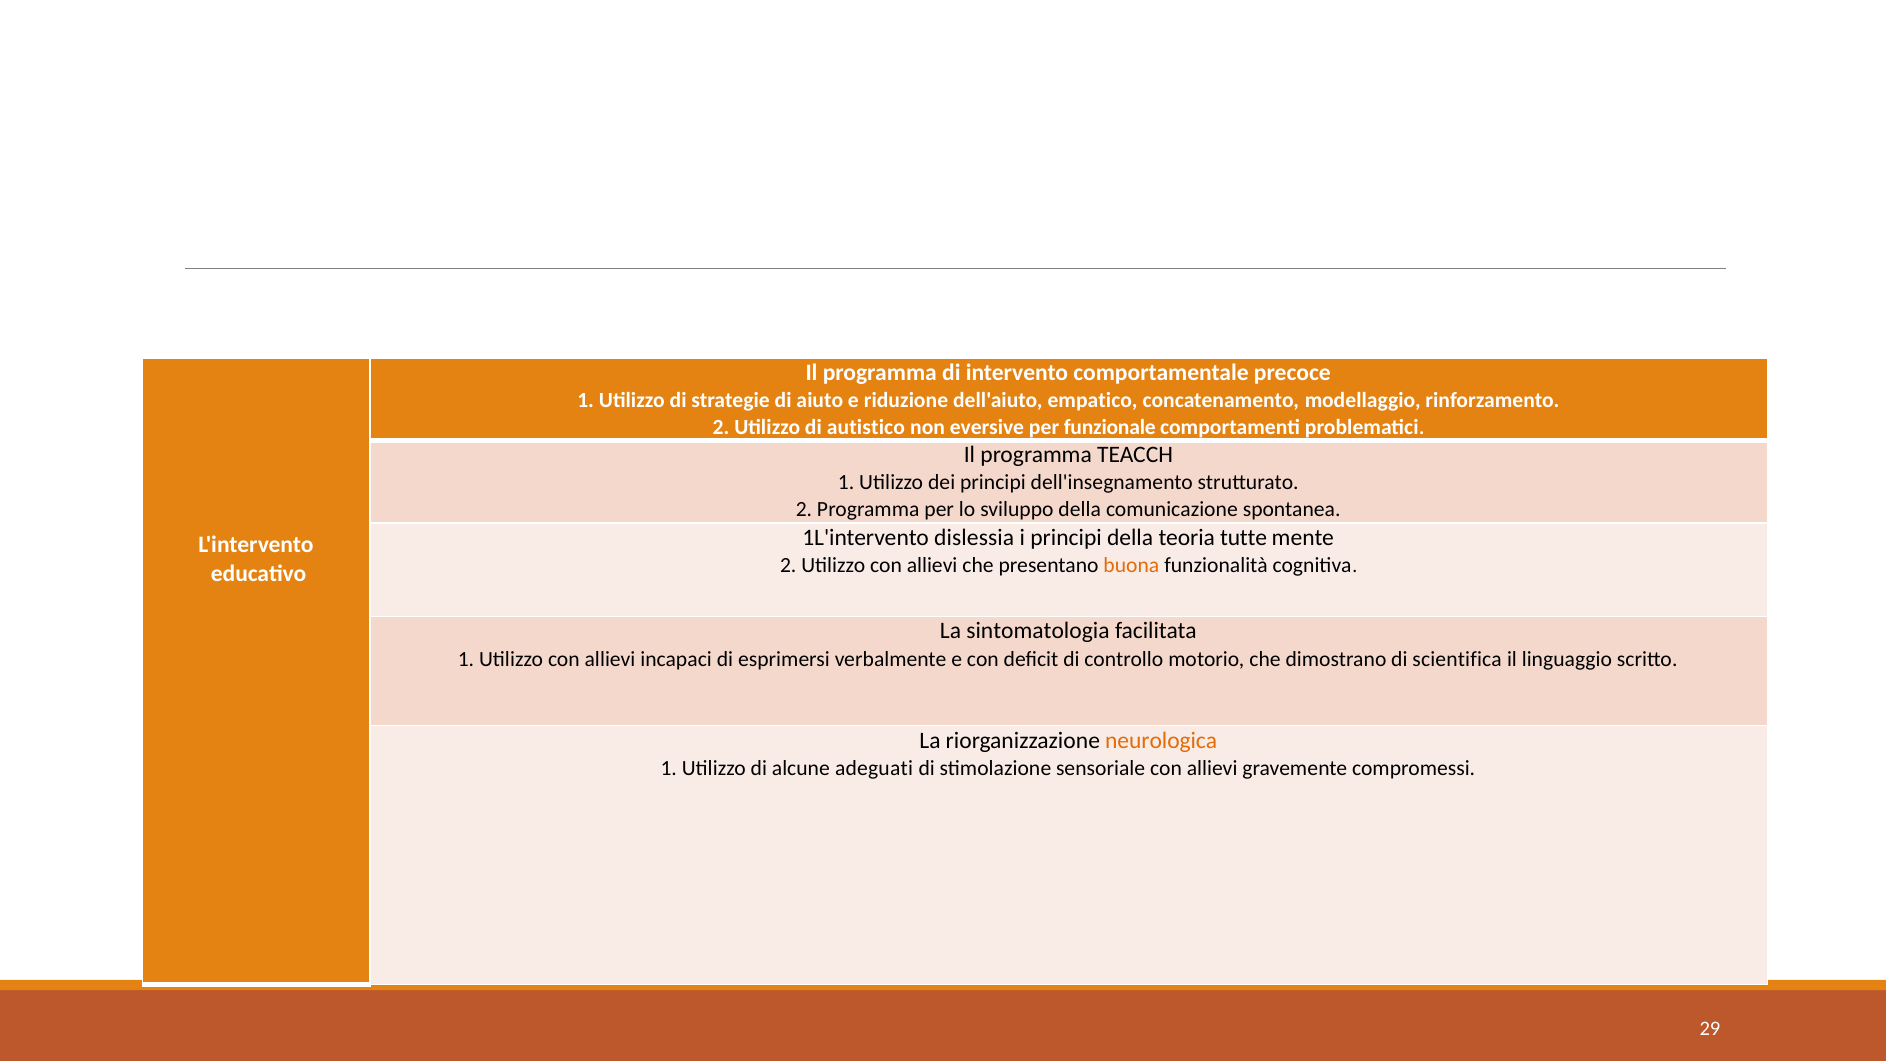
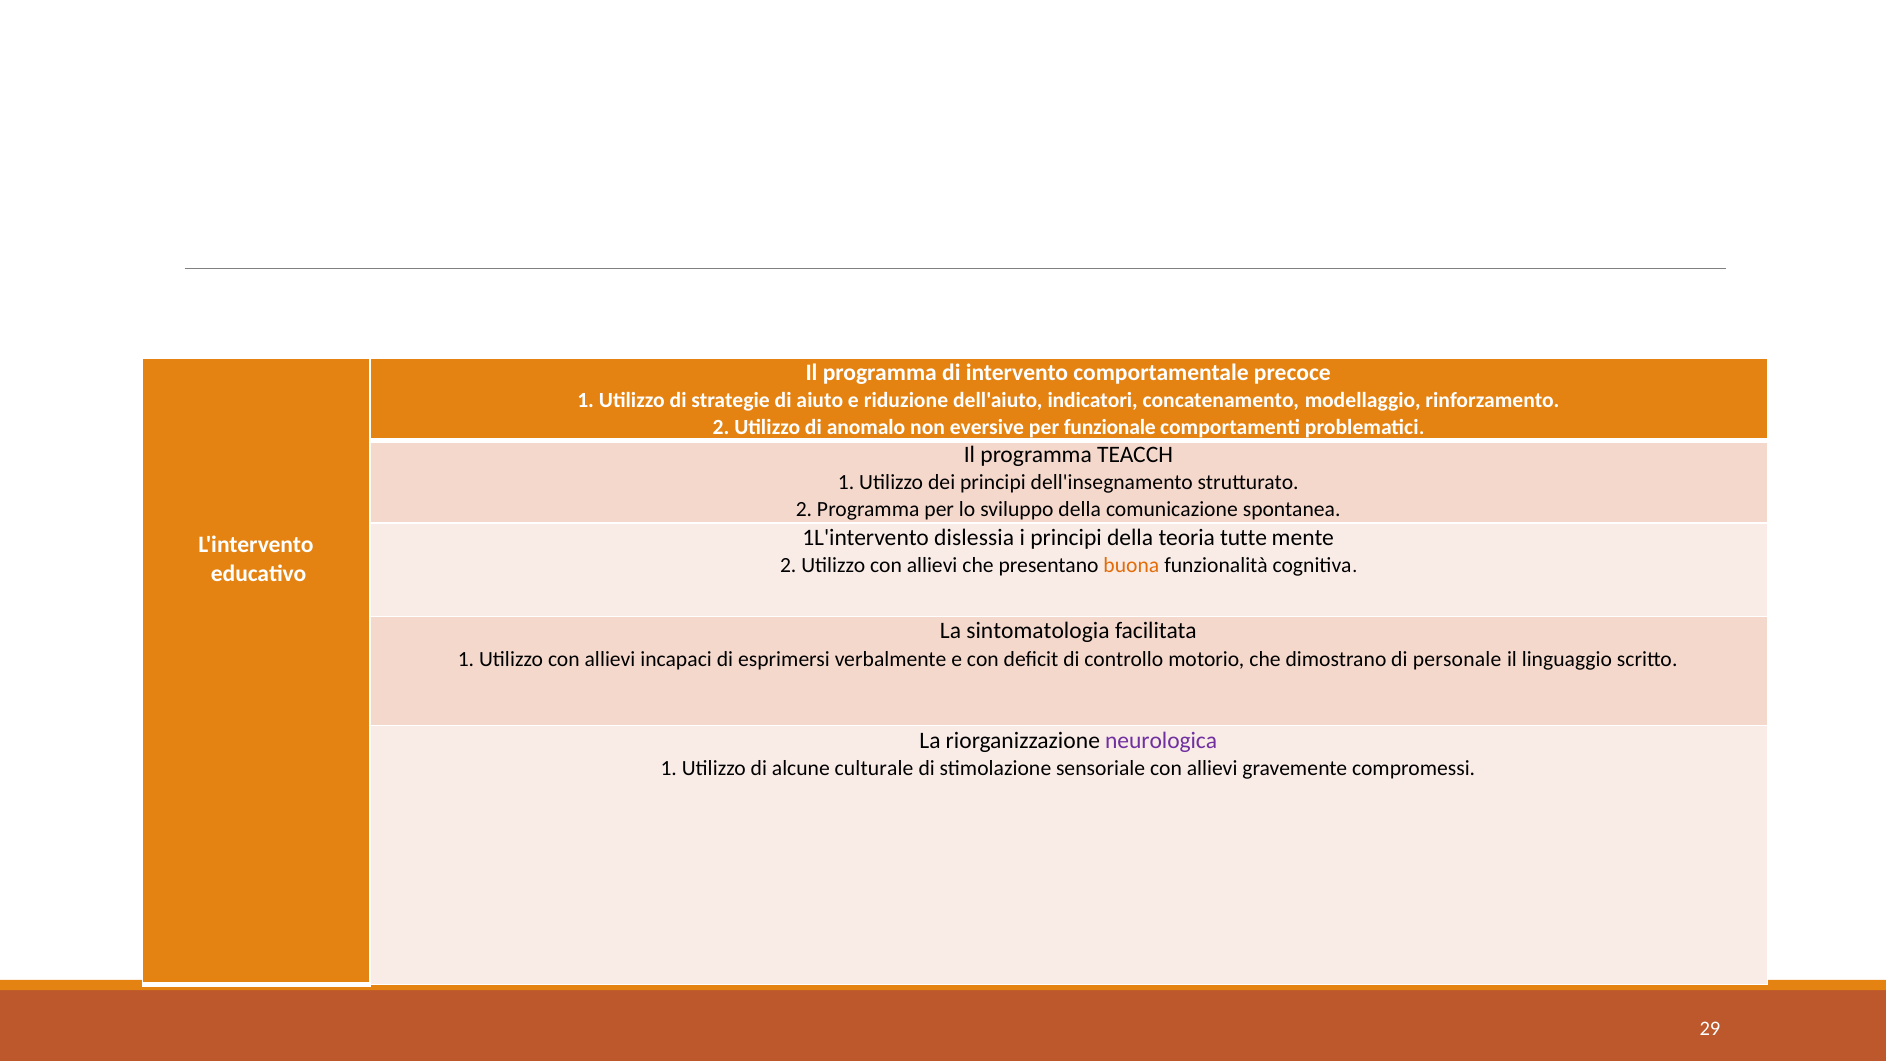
empatico: empatico -> indicatori (1093, 400)
autistico: autistico -> anomalo (866, 427)
scientifica: scientifica -> personale (1457, 659)
neurologica colour: orange -> purple (1161, 740)
adeguati: adeguati -> culturale (874, 768)
